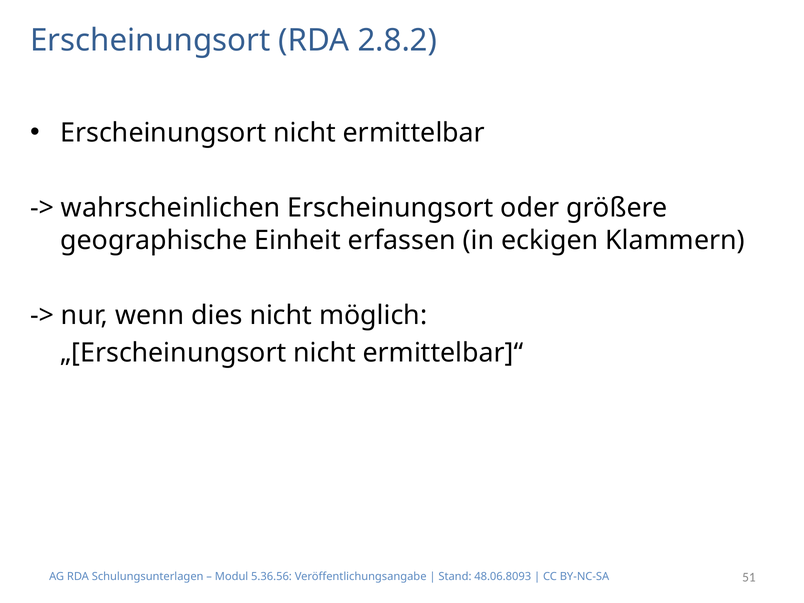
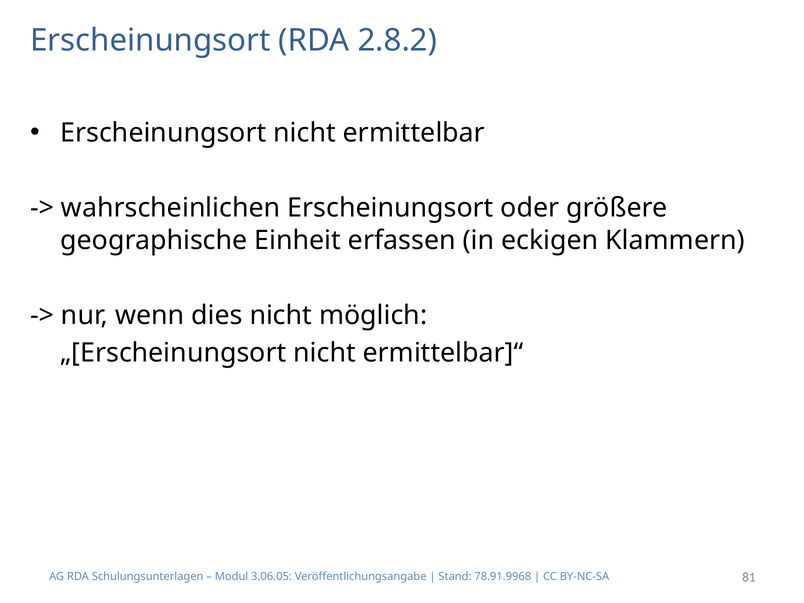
5.36.56: 5.36.56 -> 3.06.05 (271, 577)
48.06.8093: 48.06.8093 -> 78.91.9968 (503, 577)
51: 51 -> 81 (749, 577)
